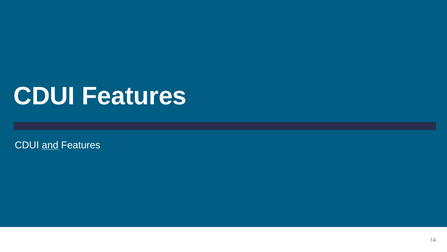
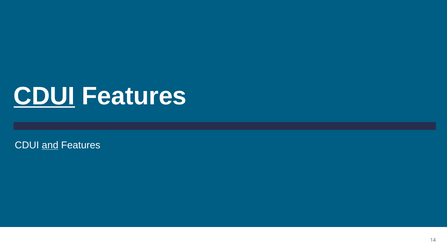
CDUI underline: none -> present (44, 96)
